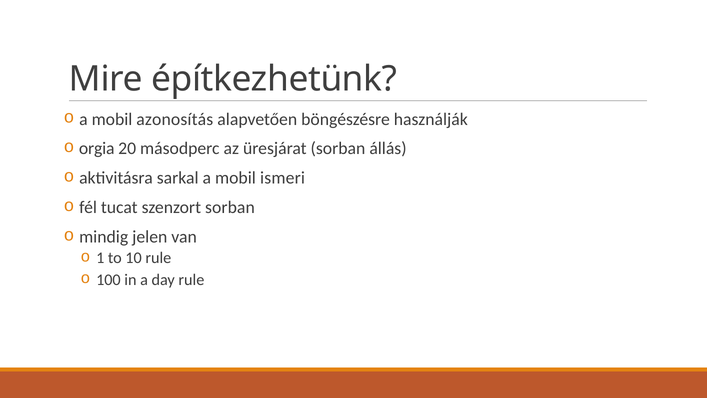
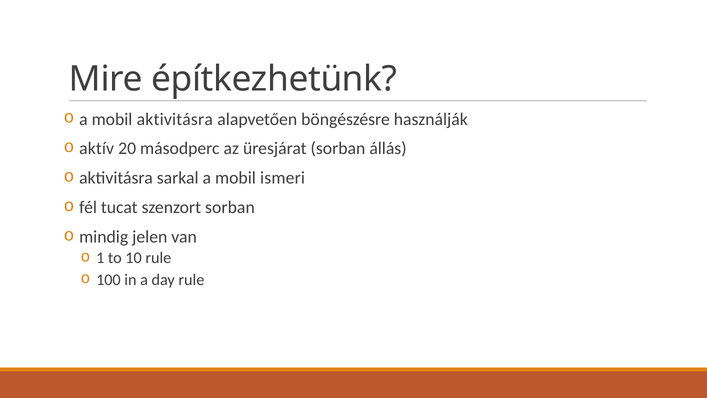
mobil azonosítás: azonosítás -> aktivitásra (175, 119)
orgia: orgia -> aktív (97, 149)
